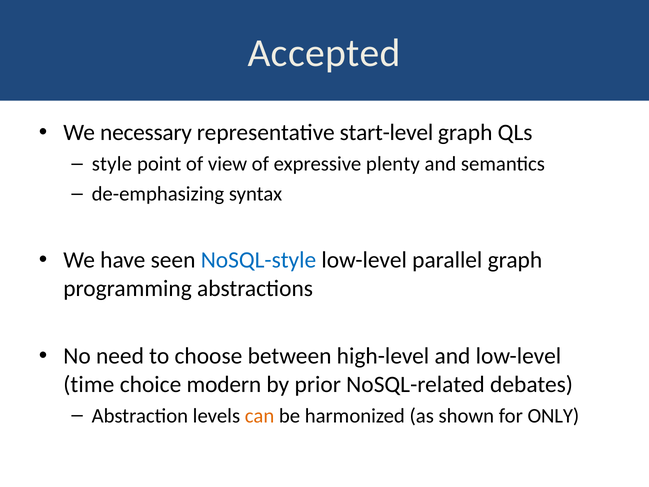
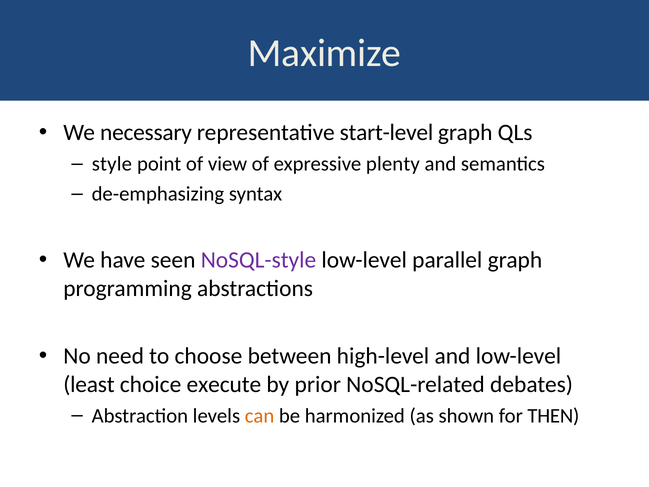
Accepted: Accepted -> Maximize (324, 53)
NoSQL-style colour: blue -> purple (258, 260)
time: time -> least (89, 384)
modern: modern -> execute (224, 384)
ONLY: ONLY -> THEN (553, 415)
